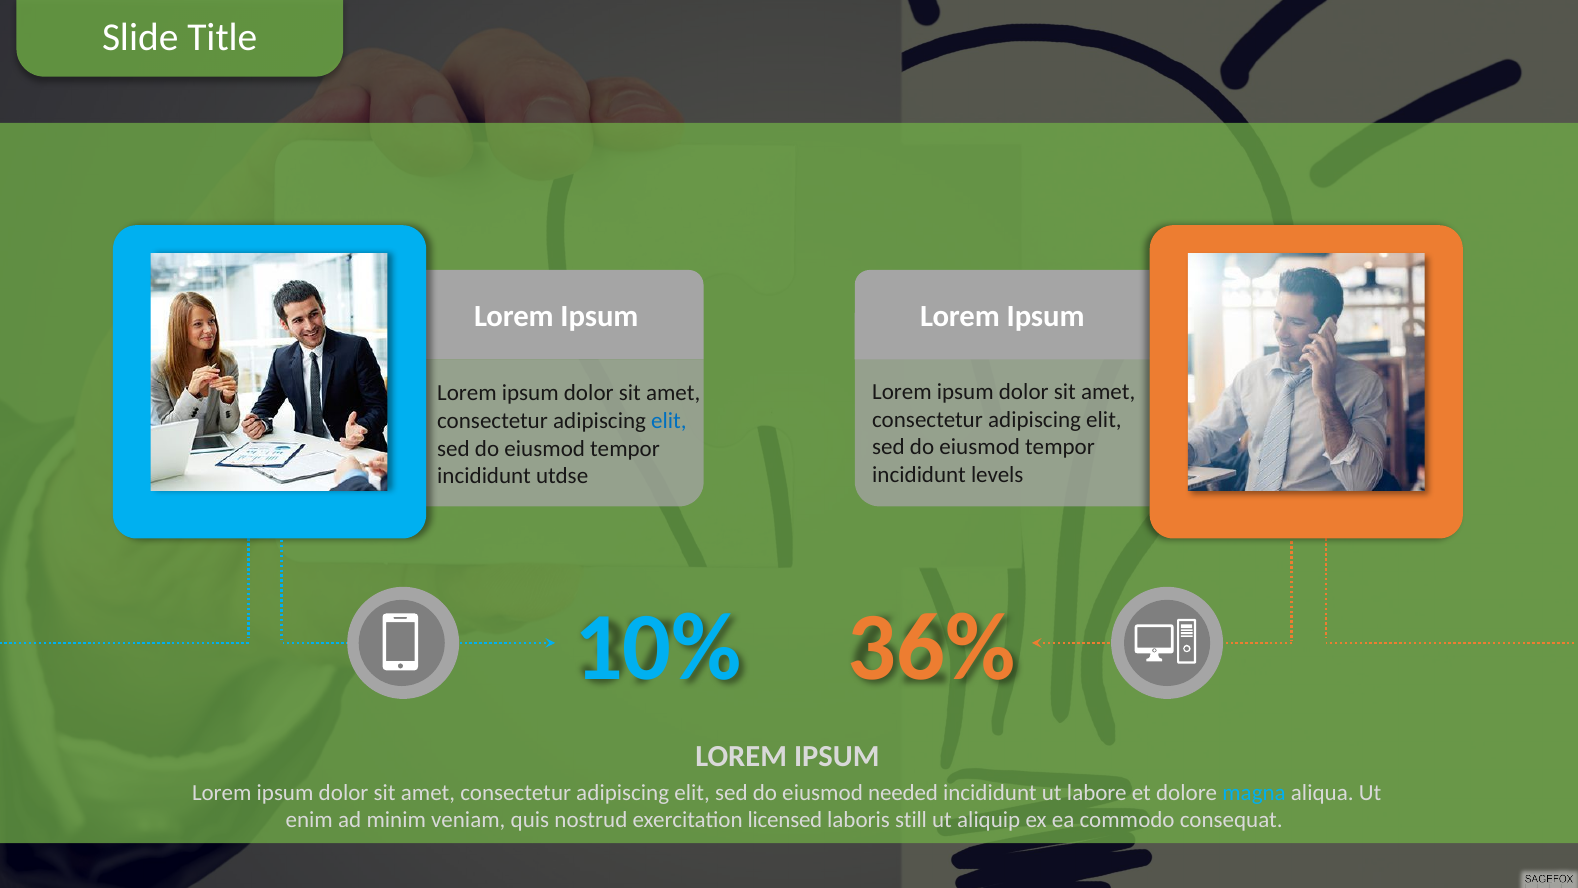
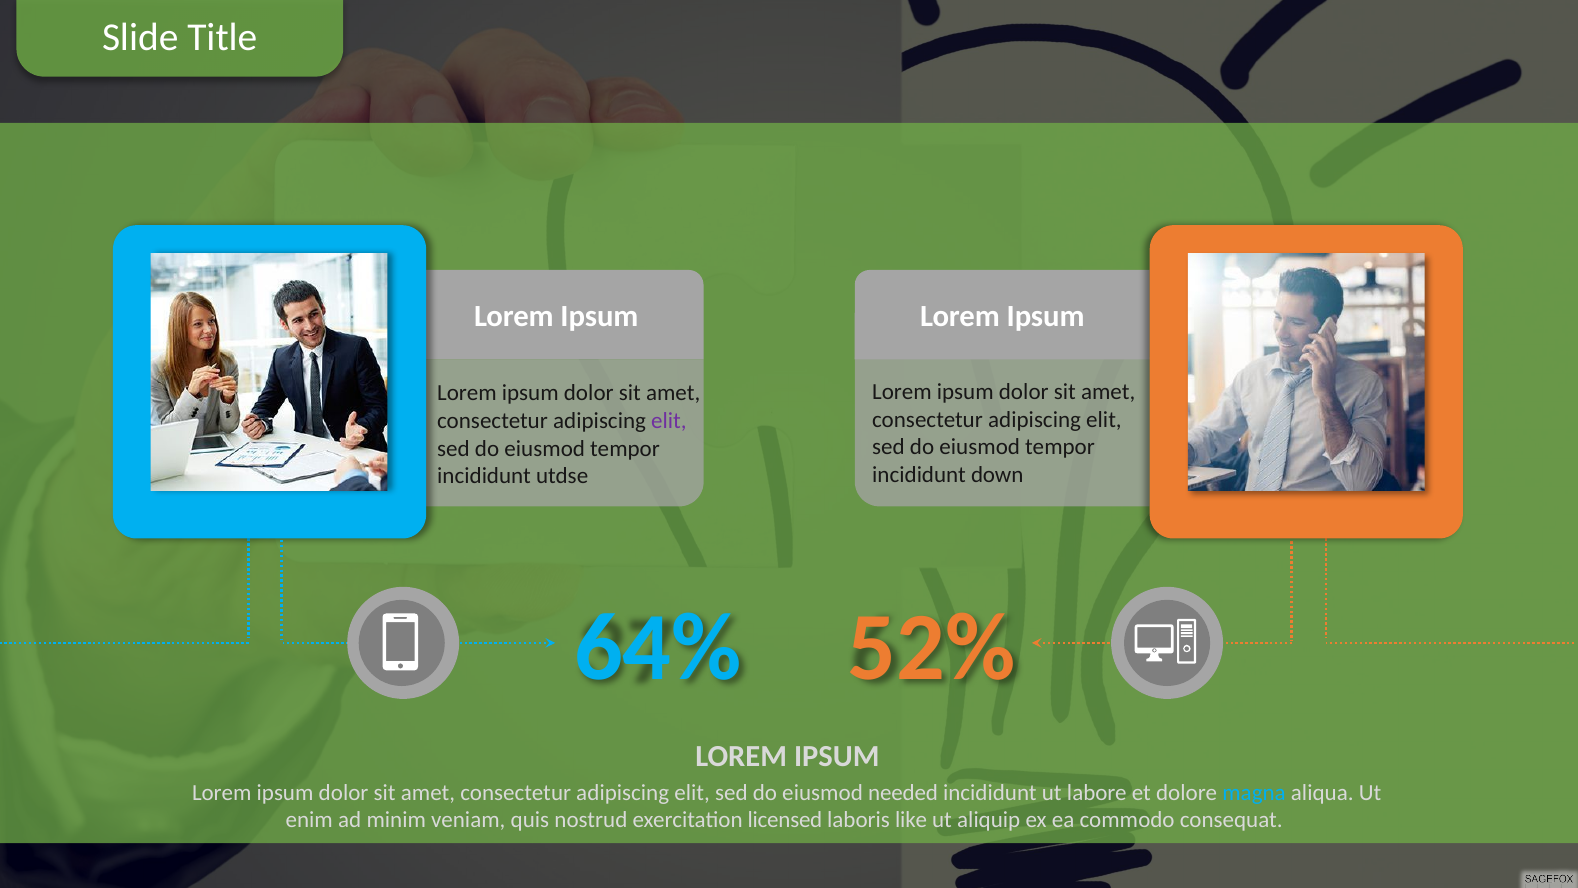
elit colour: blue -> purple (669, 421)
levels: levels -> down (997, 475)
10%: 10% -> 64% (658, 647)
36%: 36% -> 52% (932, 647)
still: still -> like (911, 820)
